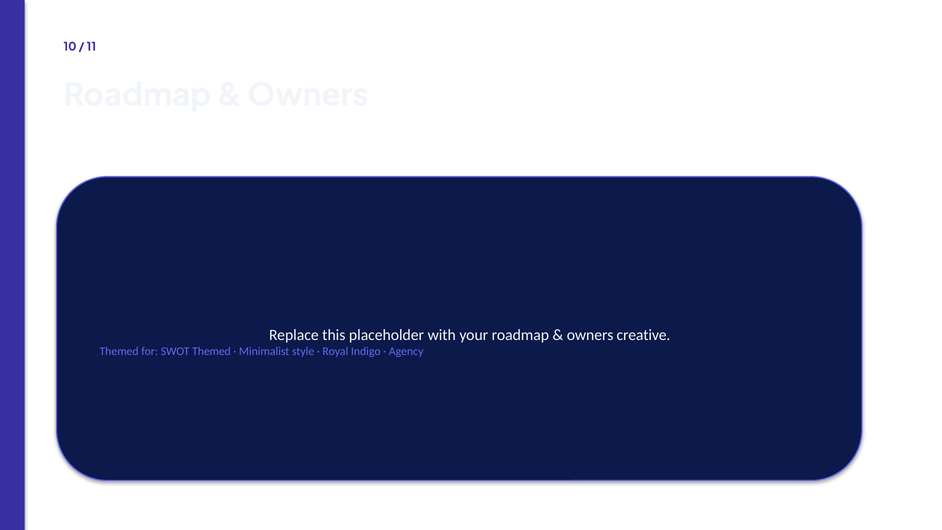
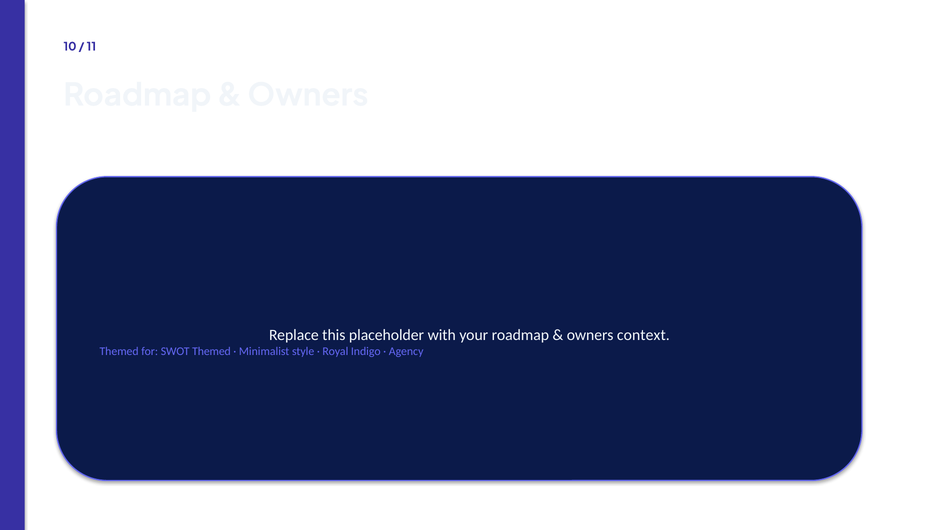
creative: creative -> context (643, 335)
